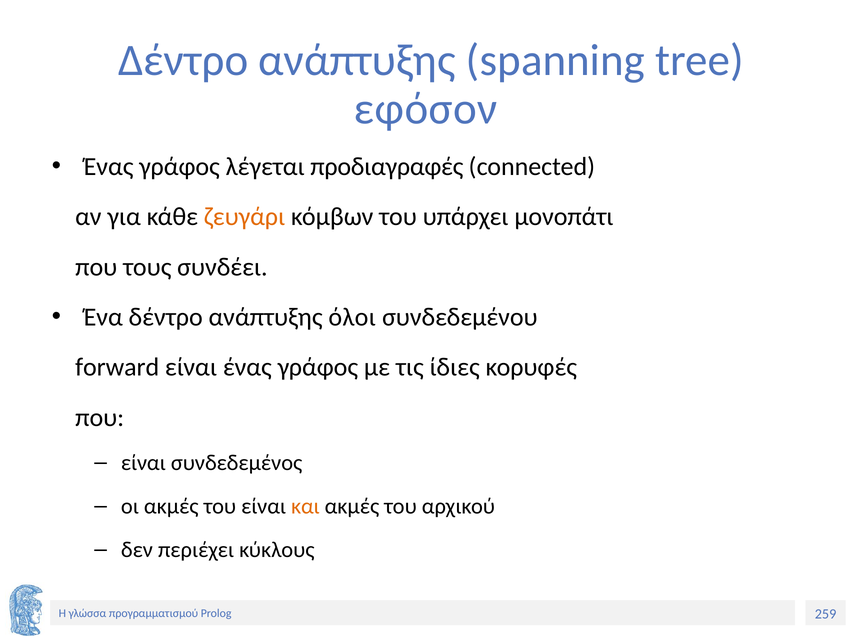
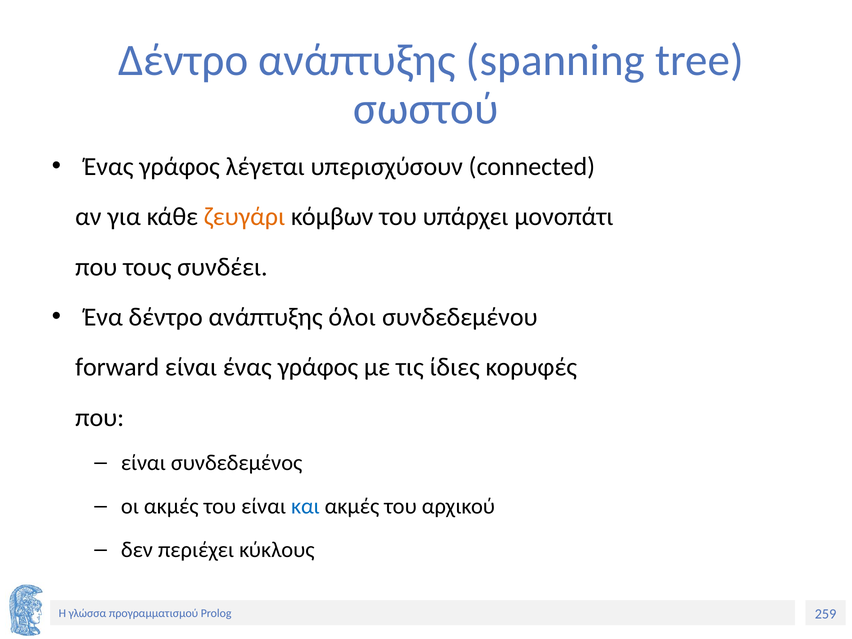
εφόσον: εφόσον -> σωστού (426, 109)
προδιαγραφές: προδιαγραφές -> υπερισχύσουν (387, 167)
και colour: orange -> blue (305, 506)
